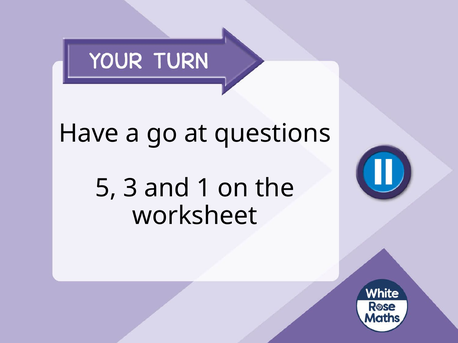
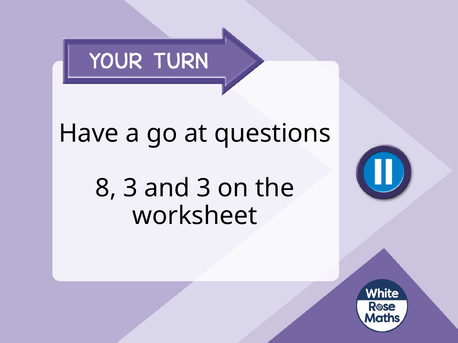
5: 5 -> 8 (106, 188)
and 1: 1 -> 3 (204, 188)
